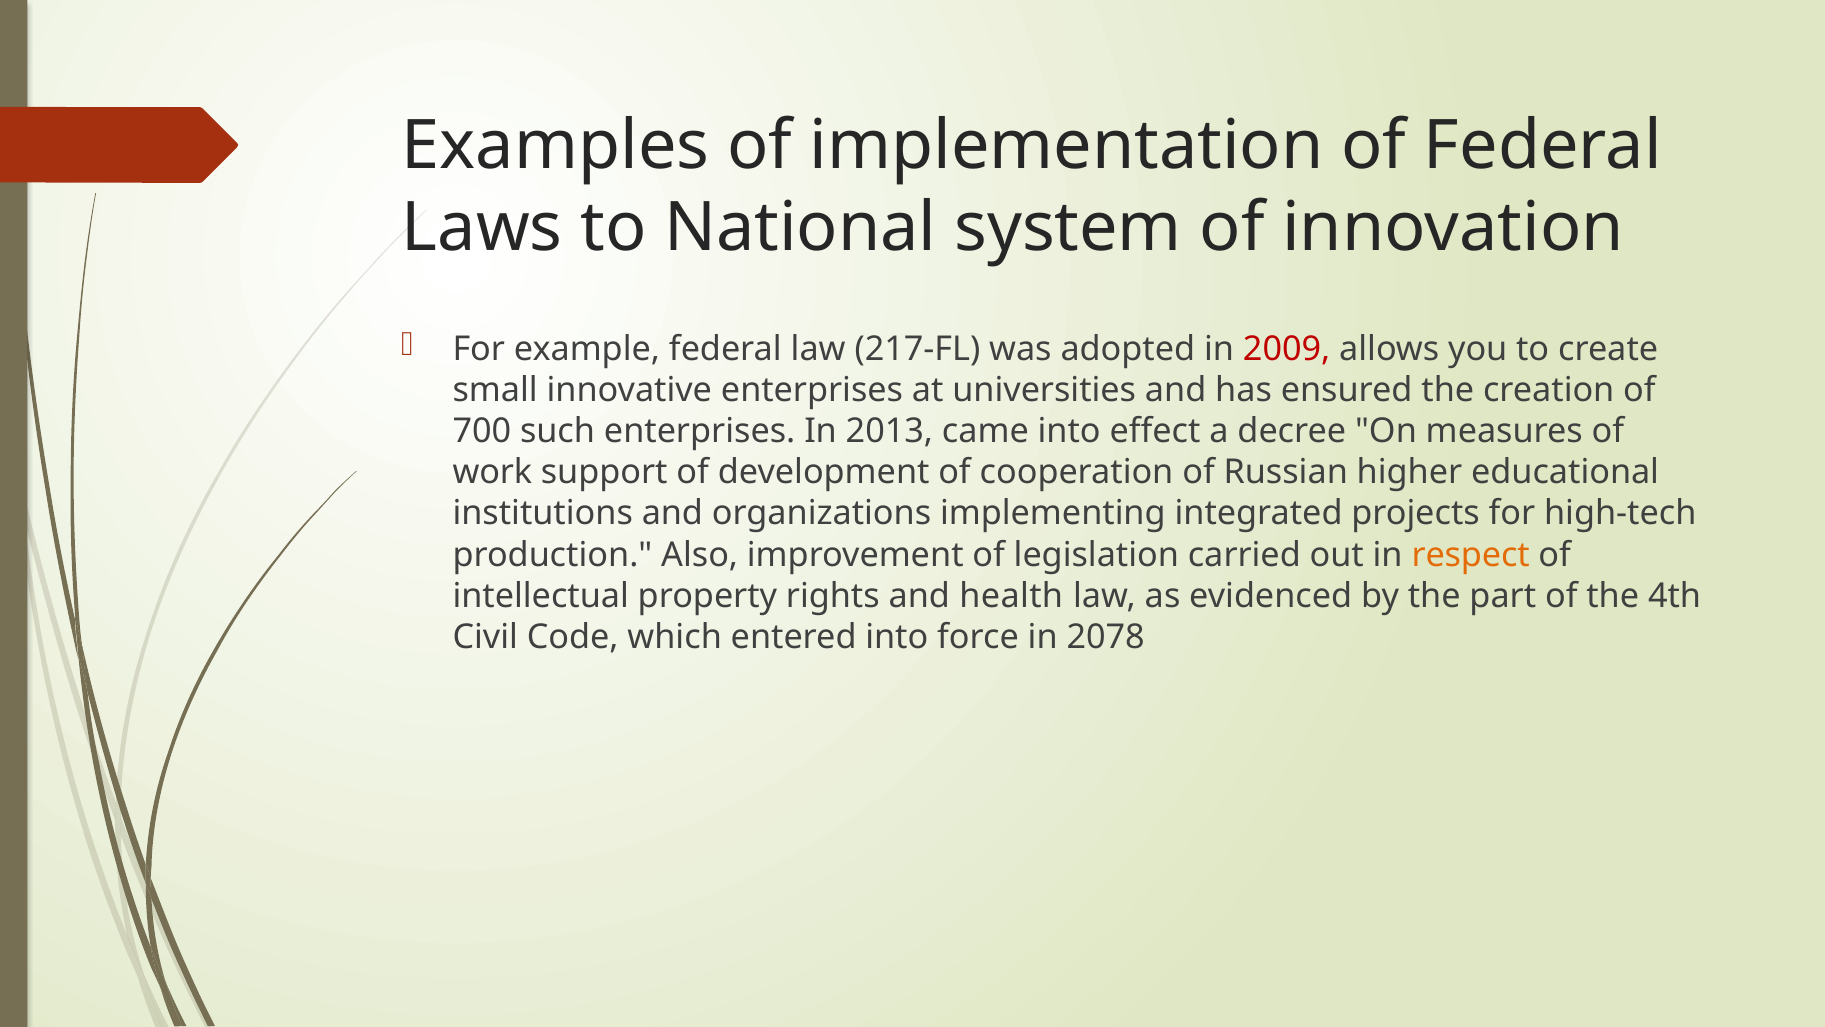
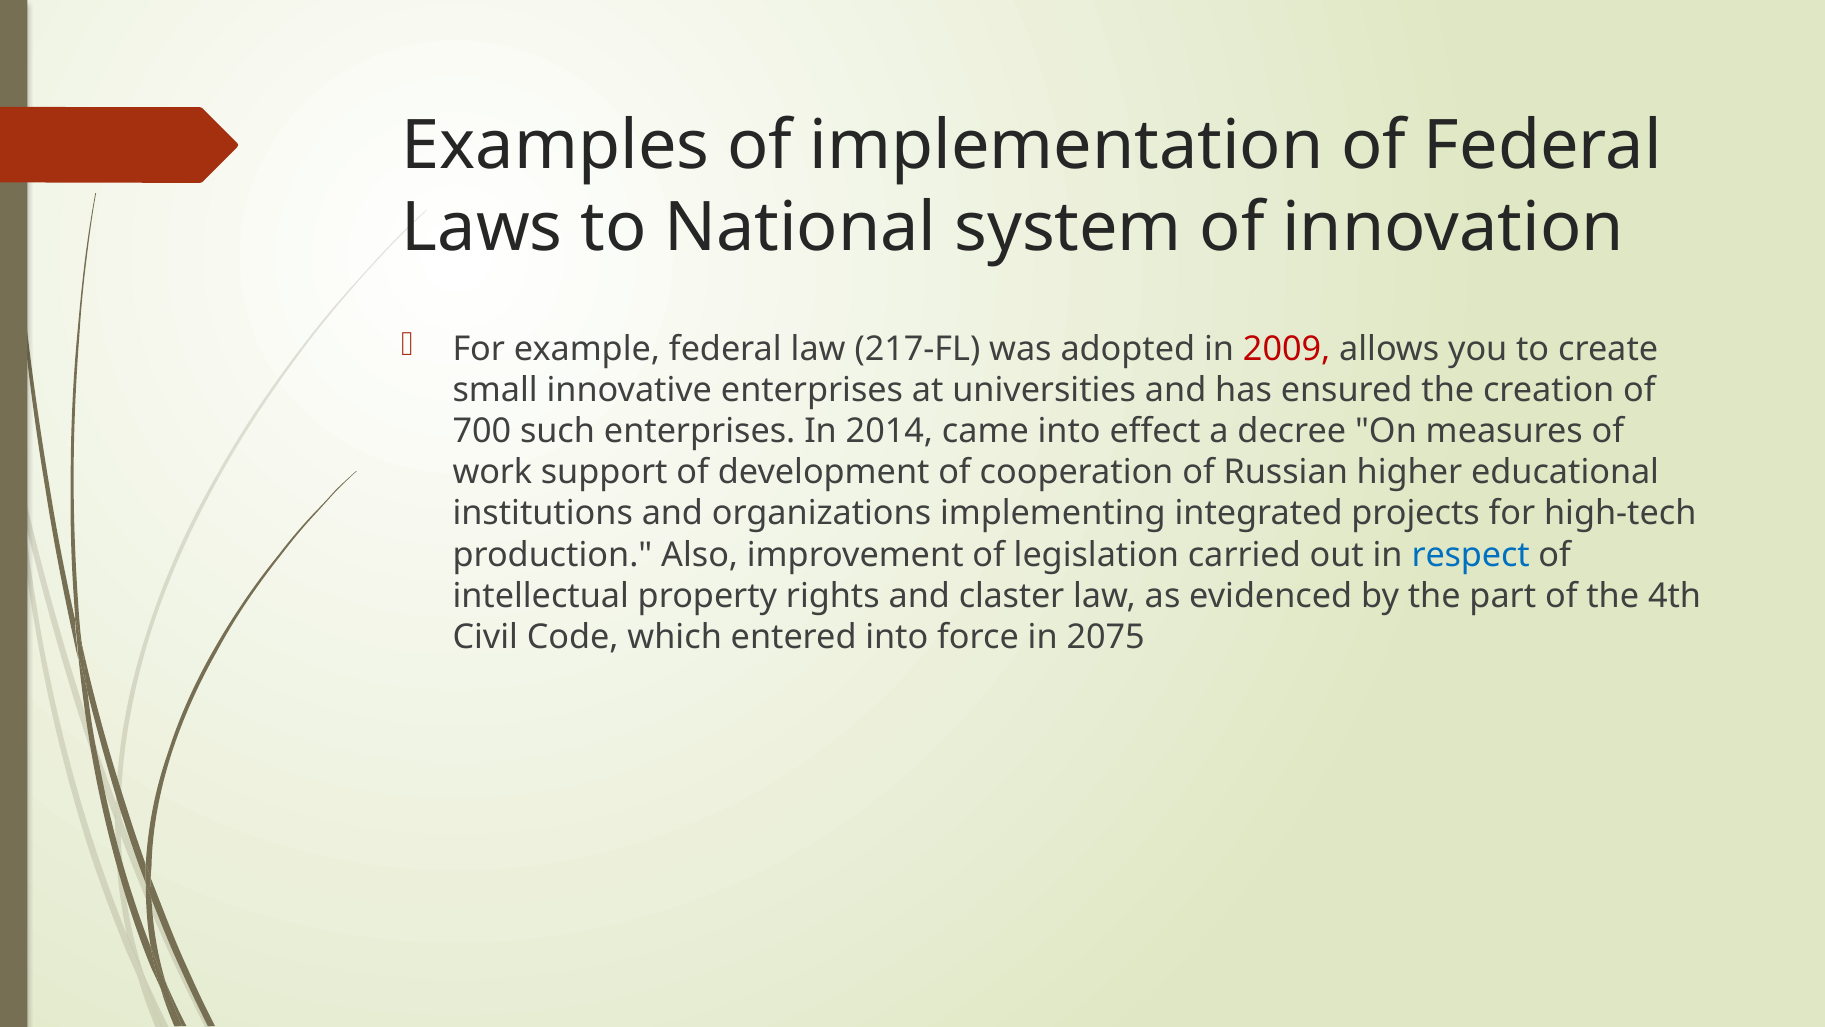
2013: 2013 -> 2014 (889, 431)
respect colour: orange -> blue (1471, 554)
health: health -> claster (1012, 596)
2078: 2078 -> 2075 (1106, 637)
